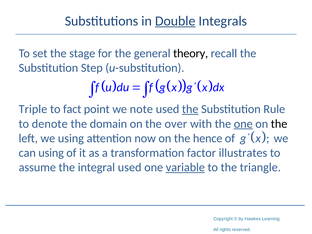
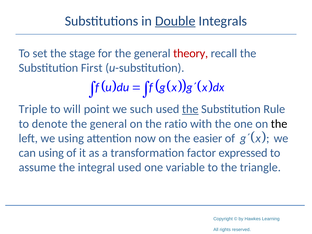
theory colour: black -> red (191, 53)
Step: Step -> First (92, 68)
fact: fact -> will (72, 109)
note: note -> such (141, 109)
domain: domain -> general (108, 124)
over: over -> ratio (176, 124)
one underline: present -> none (243, 124)
hence: hence -> easier (208, 138)
illustrates: illustrates -> expressed (243, 153)
variable underline: present -> none (185, 167)
